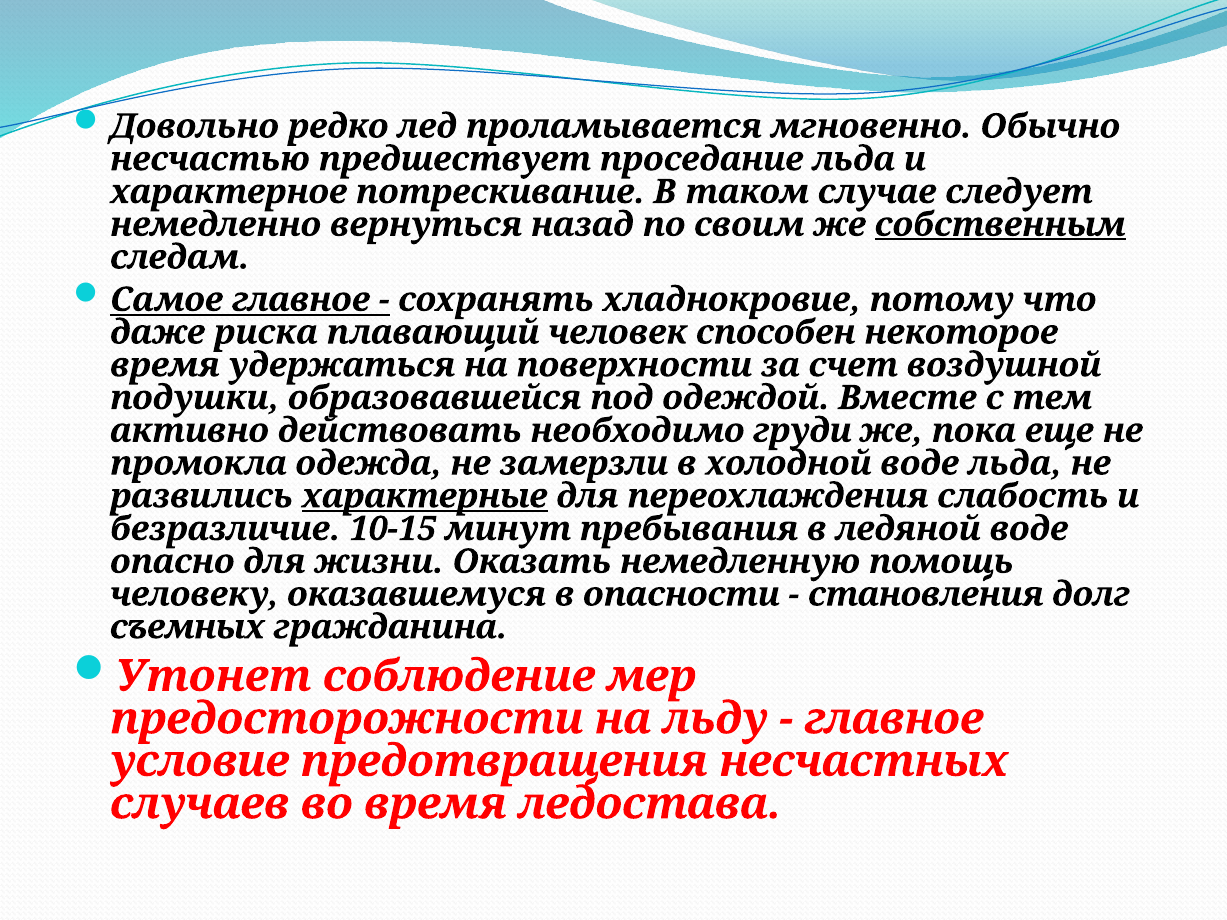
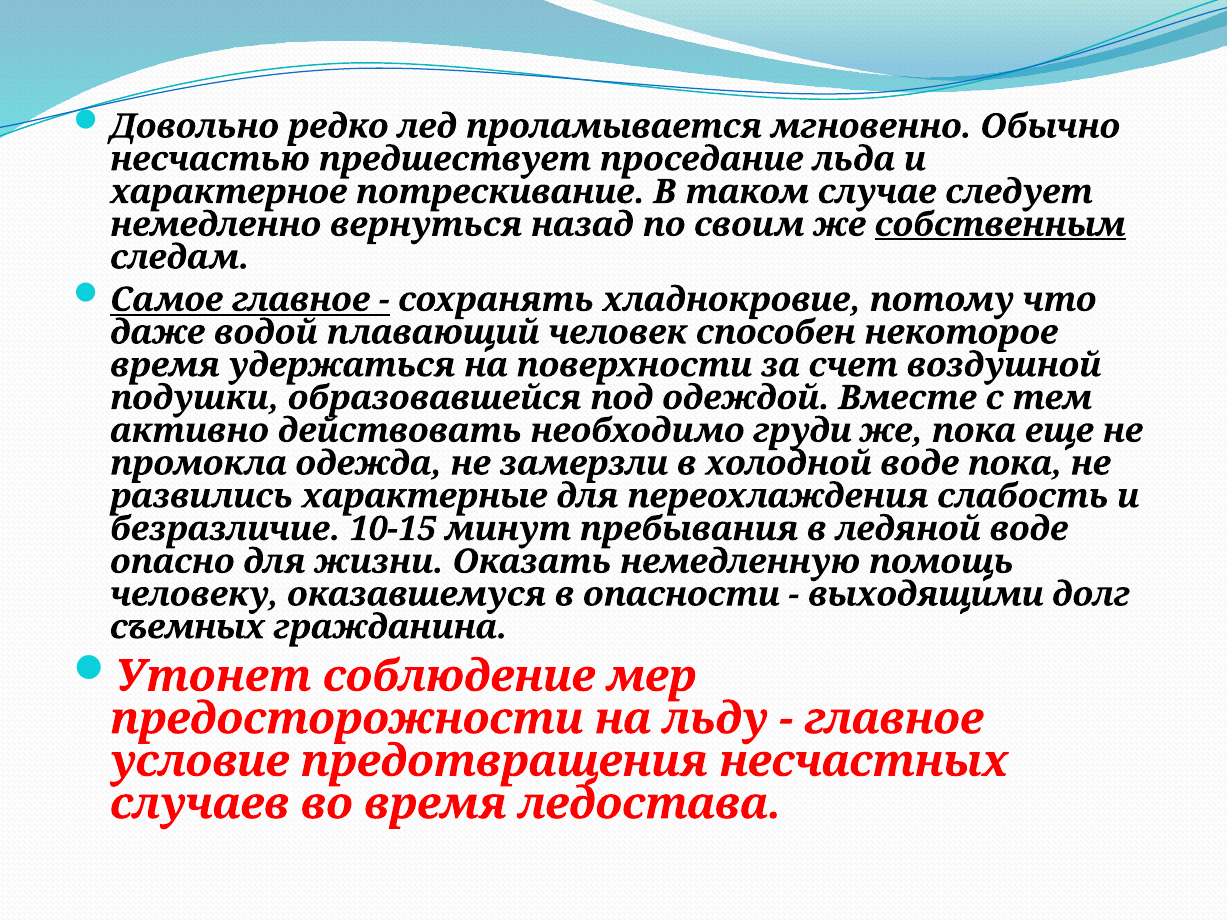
риска: риска -> водой (266, 332)
воде льда: льда -> пока (1015, 464)
характерные underline: present -> none (425, 496)
становления: становления -> выходящими (926, 595)
